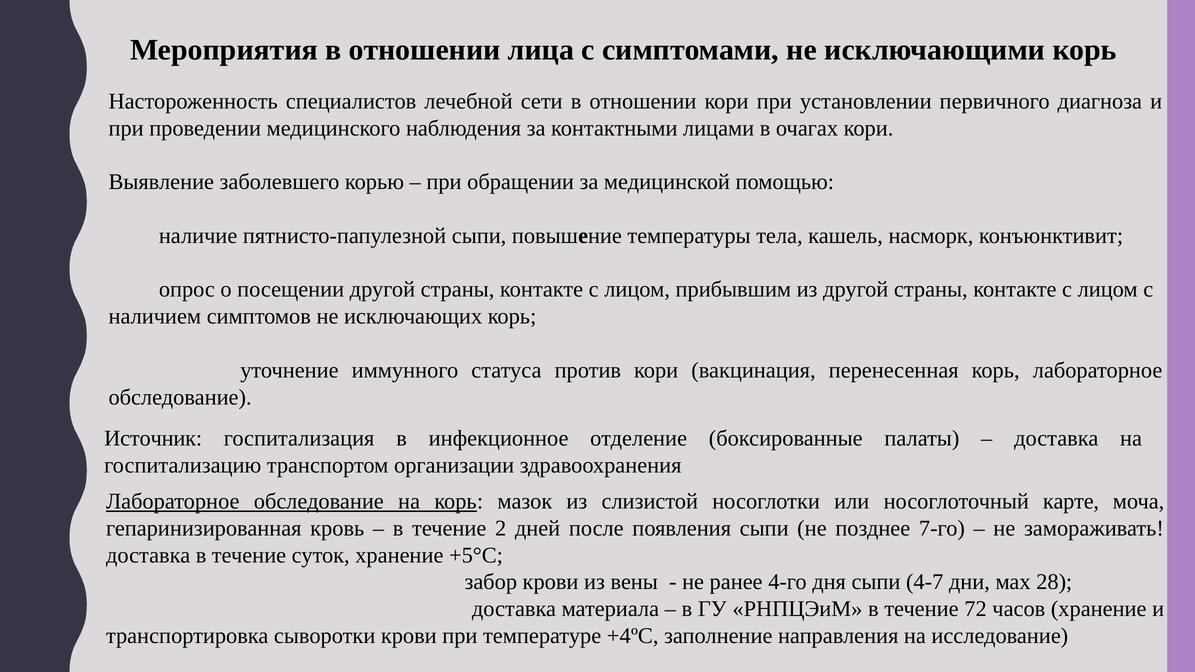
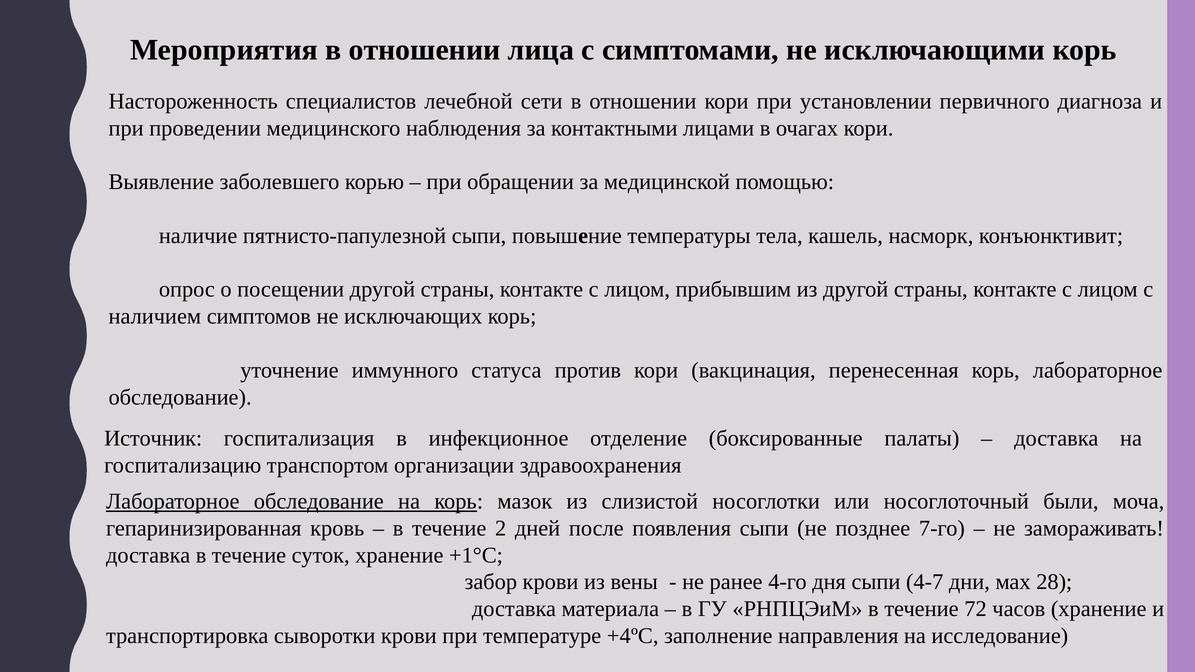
карте: карте -> были (1071, 501)
+5°С: +5°С -> +1°С (476, 555)
